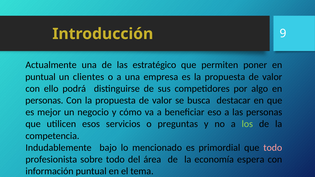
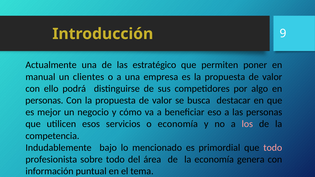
puntual: puntual -> manual (40, 77)
o preguntas: preguntas -> economía (178, 124)
los colour: light green -> pink (247, 124)
espera: espera -> genera (251, 160)
